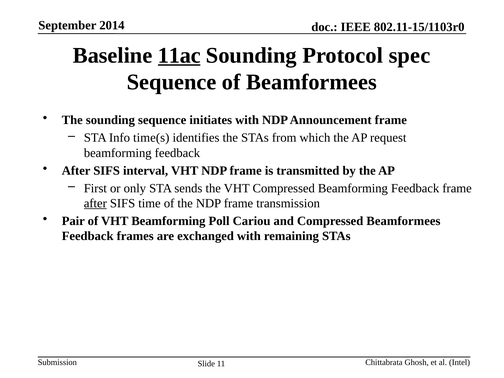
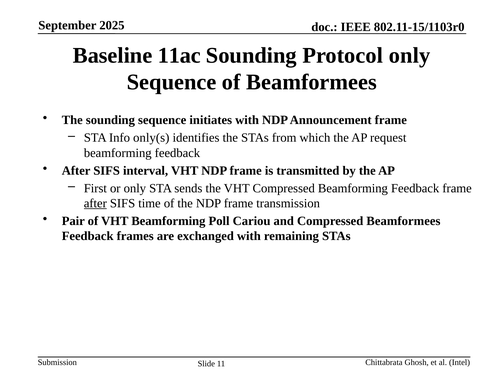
2014: 2014 -> 2025 (112, 25)
11ac underline: present -> none (179, 55)
Protocol spec: spec -> only (410, 55)
time(s: time(s -> only(s (151, 138)
